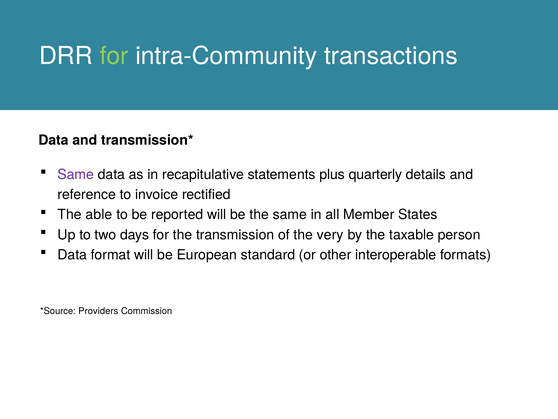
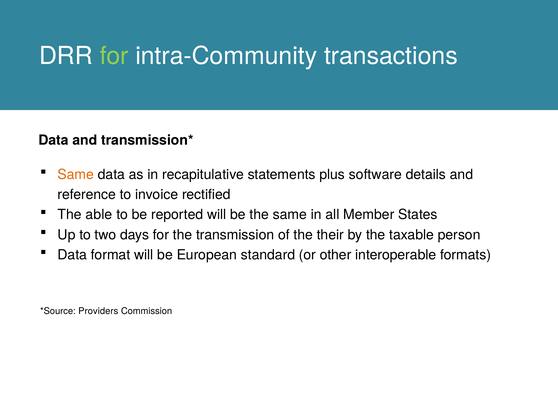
Same colour: purple -> orange (76, 174)
quarterly: quarterly -> software (375, 174)
very: very -> their (330, 235)
